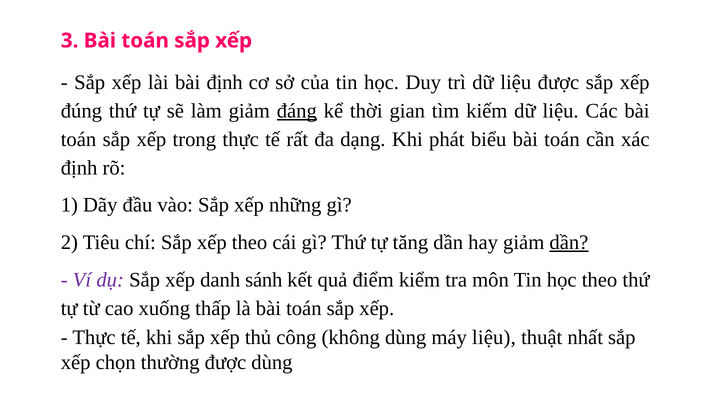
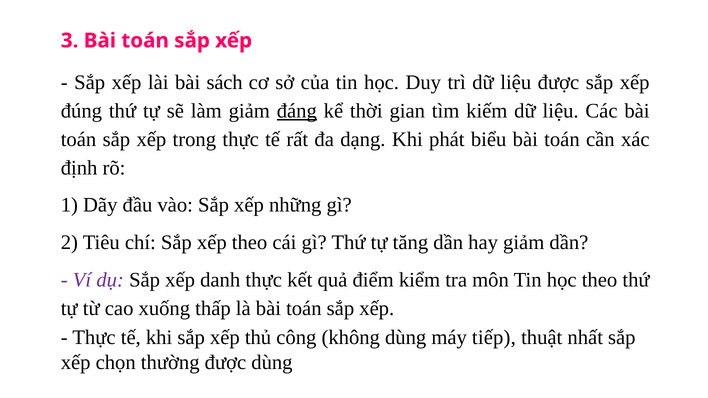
bài định: định -> sách (225, 82)
dần underline: present -> none (569, 243)
danh sánh: sánh -> thực (264, 280)
máy liệu: liệu -> tiếp (494, 338)
